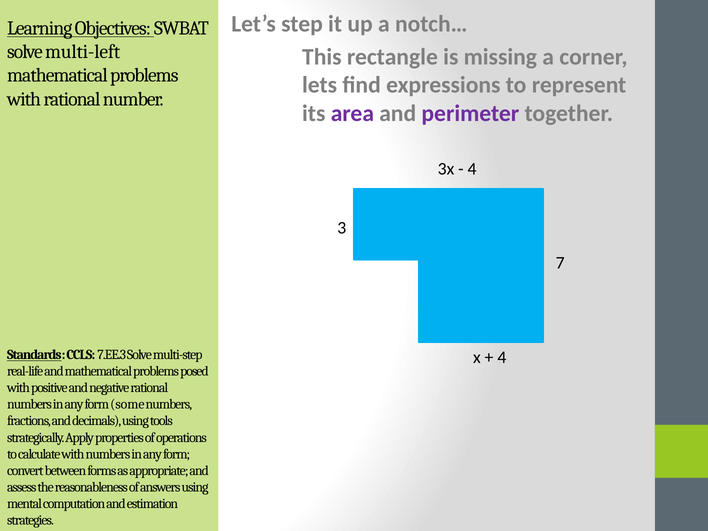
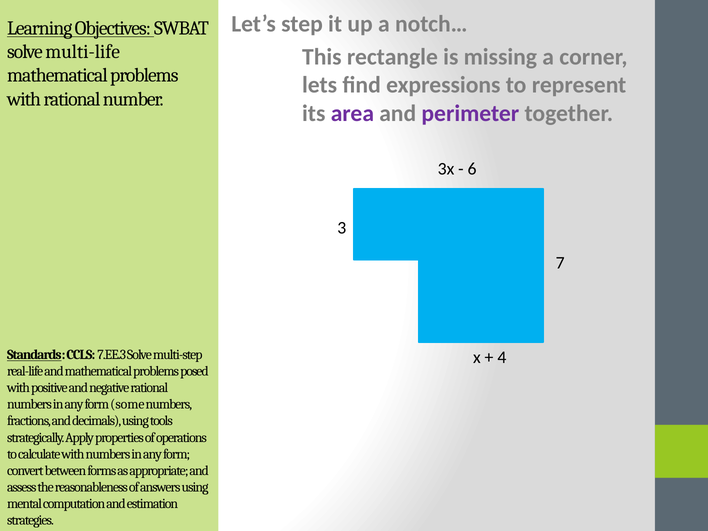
multi-left: multi-left -> multi-life (83, 52)
4: 4 -> 6 (472, 169)
